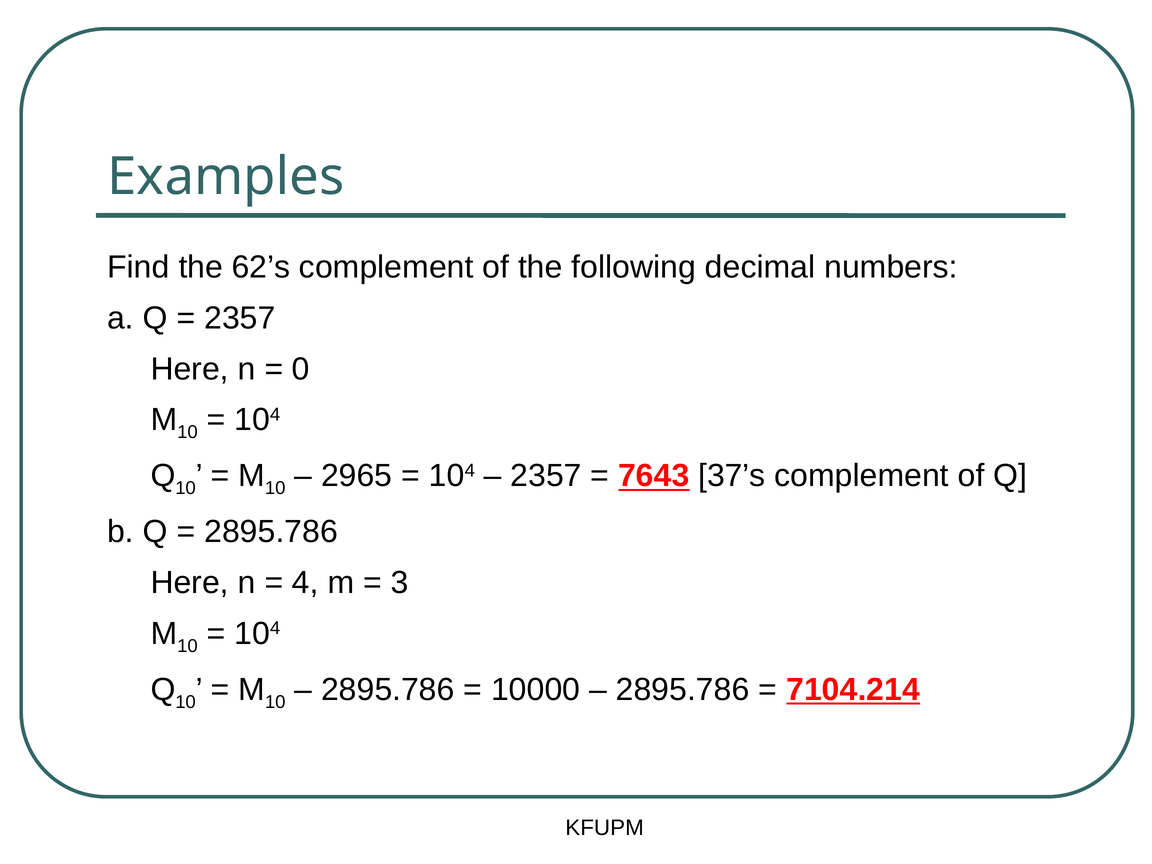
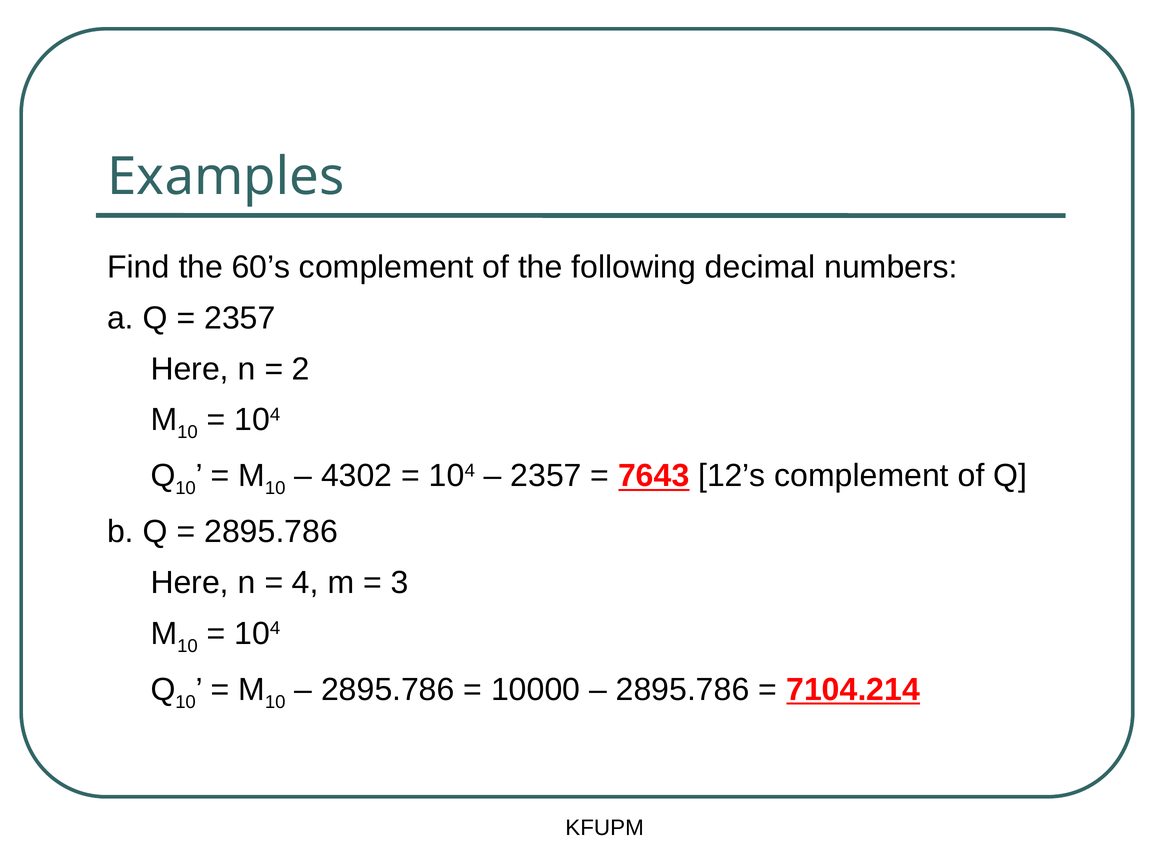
62’s: 62’s -> 60’s (261, 267)
0: 0 -> 2 (301, 369)
2965: 2965 -> 4302 (357, 476)
37’s: 37’s -> 12’s (732, 476)
